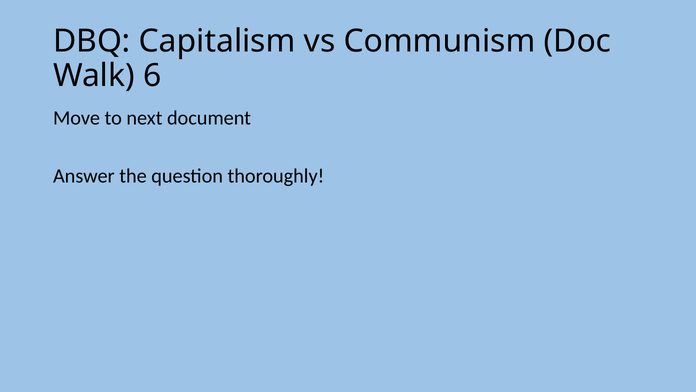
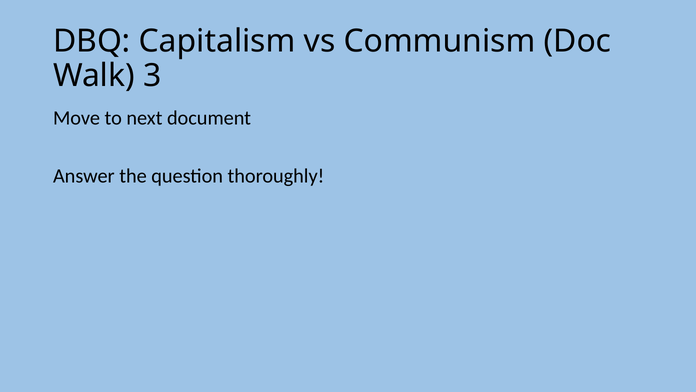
6: 6 -> 3 (152, 76)
